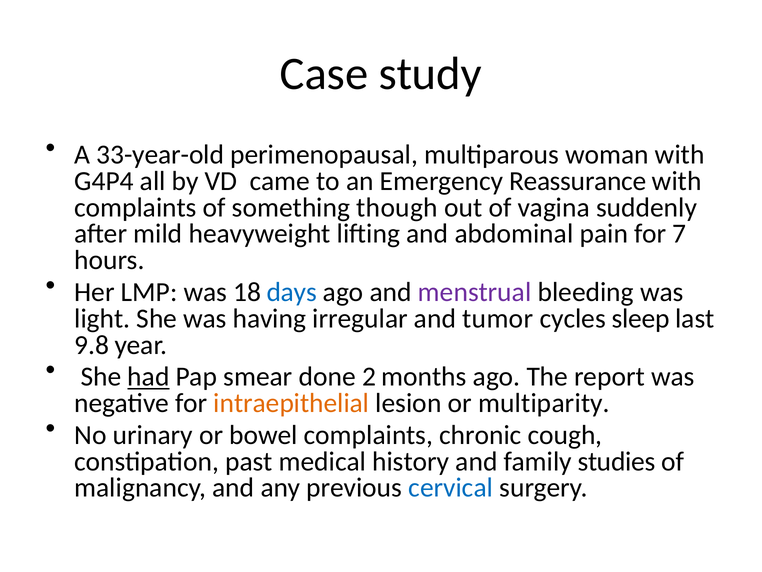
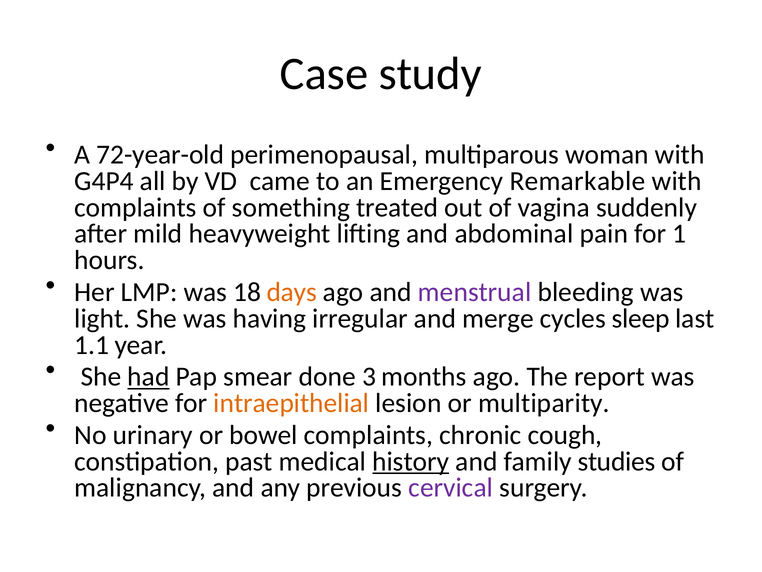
33-year-old: 33-year-old -> 72-year-old (160, 154)
Reassurance: Reassurance -> Remarkable (578, 181)
though: though -> treated (397, 207)
7: 7 -> 1 (679, 234)
days colour: blue -> orange (292, 292)
tumor: tumor -> merge (498, 318)
9.8: 9.8 -> 1.1 (92, 345)
2: 2 -> 3 (369, 376)
history underline: none -> present (411, 461)
cervical colour: blue -> purple (451, 487)
